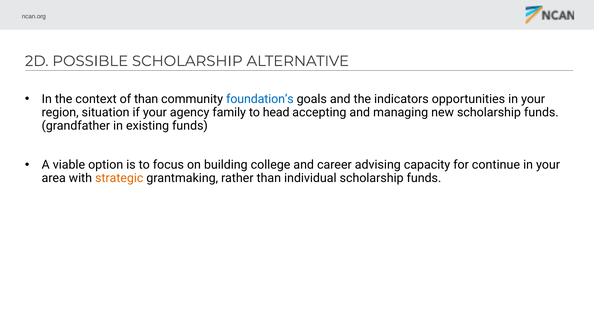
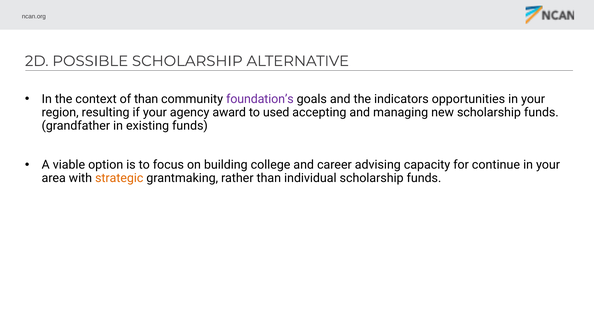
foundation’s colour: blue -> purple (260, 99)
situation: situation -> resulting (106, 112)
family: family -> award (229, 112)
head: head -> used (276, 112)
